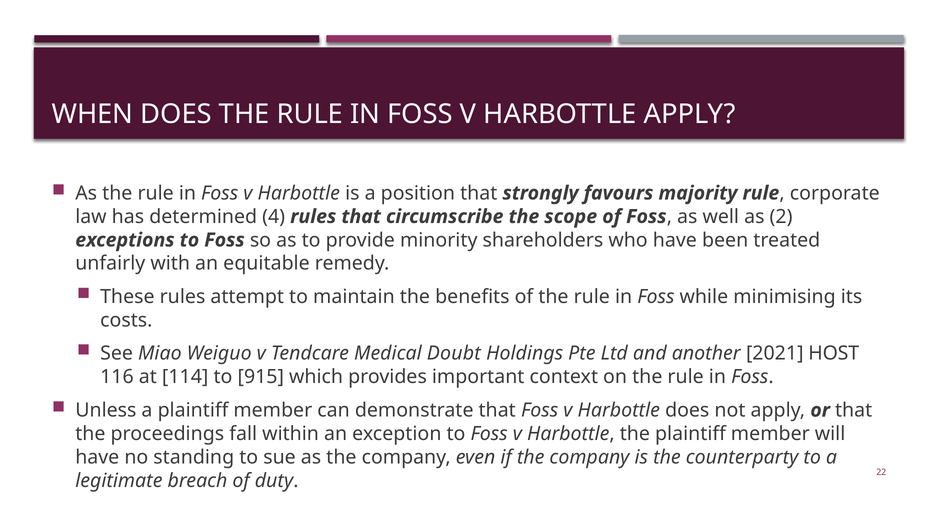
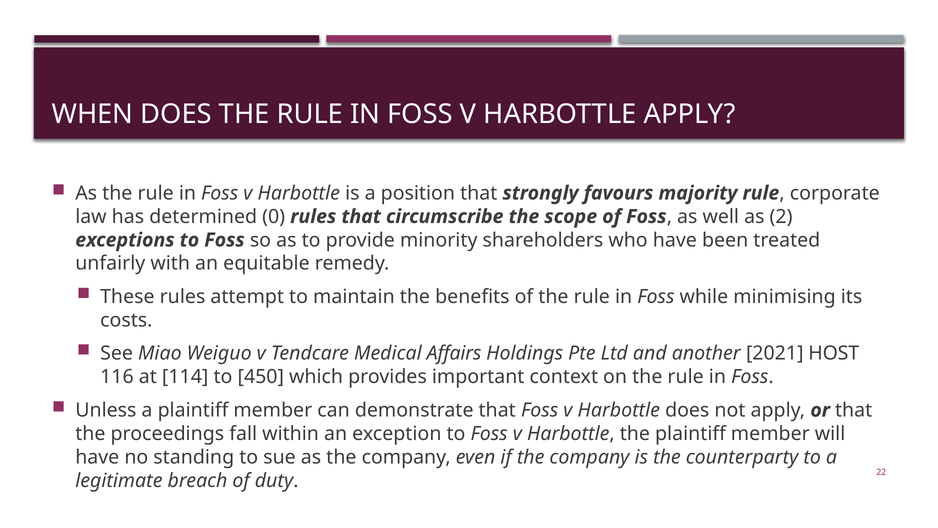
4: 4 -> 0 (274, 216)
Doubt: Doubt -> Affairs (454, 353)
915: 915 -> 450 (261, 377)
